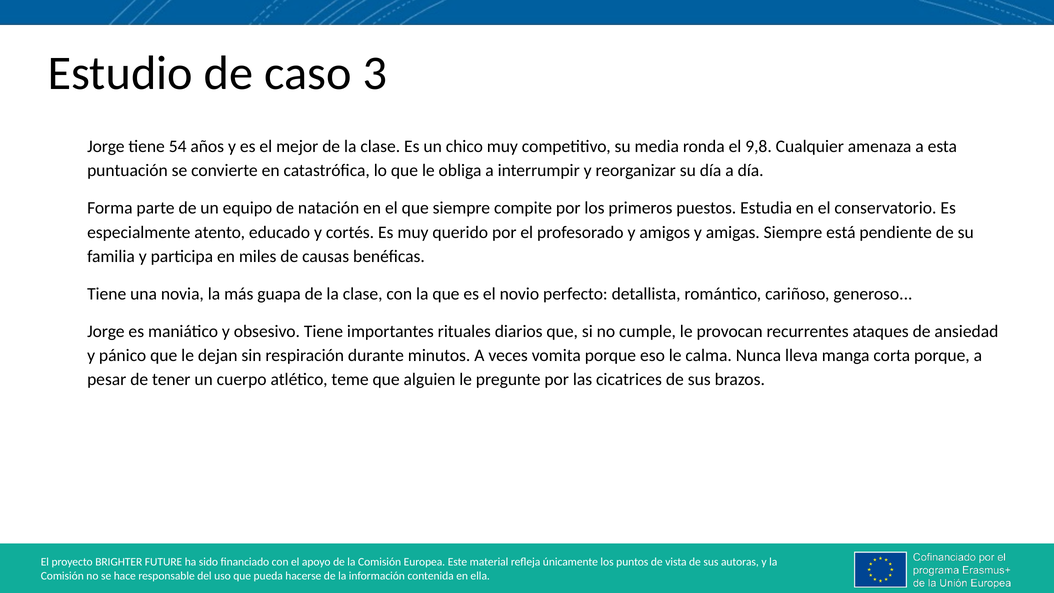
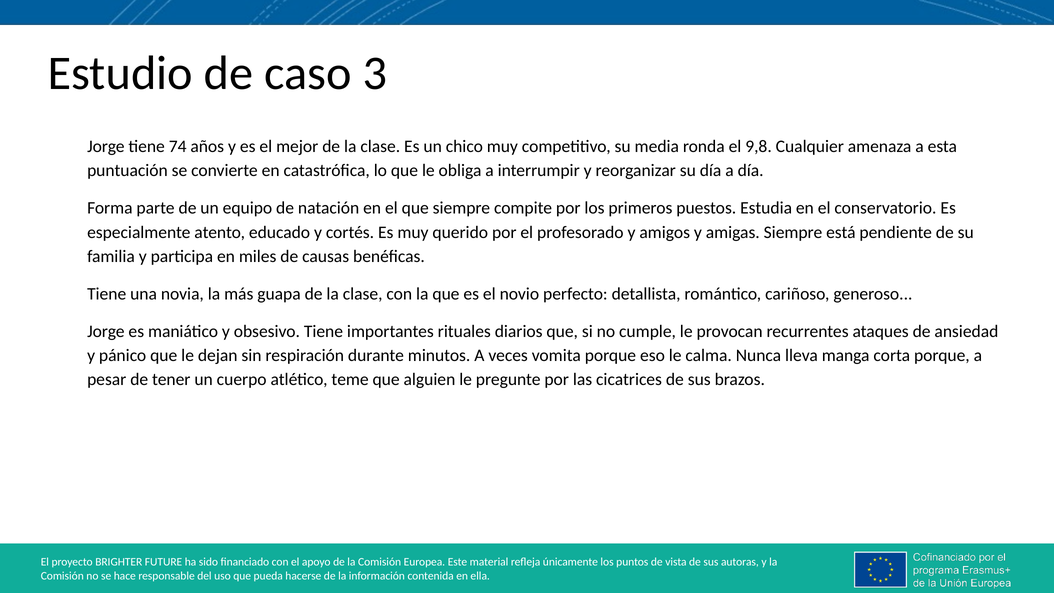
54: 54 -> 74 (178, 146)
